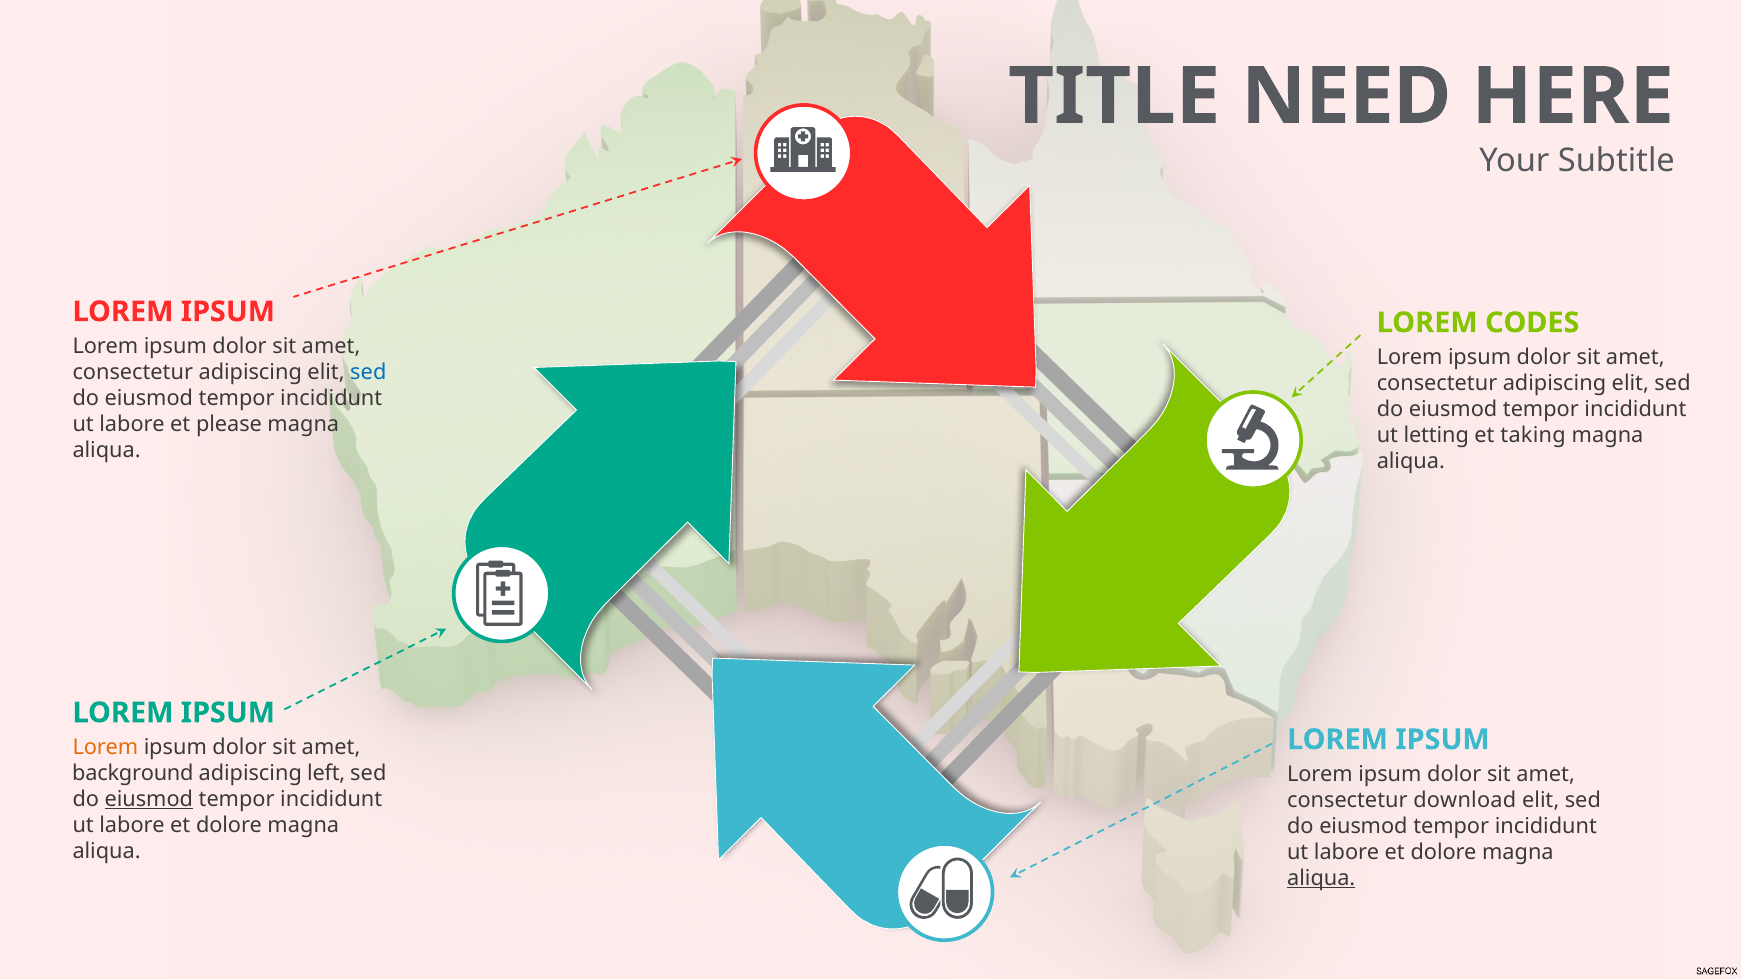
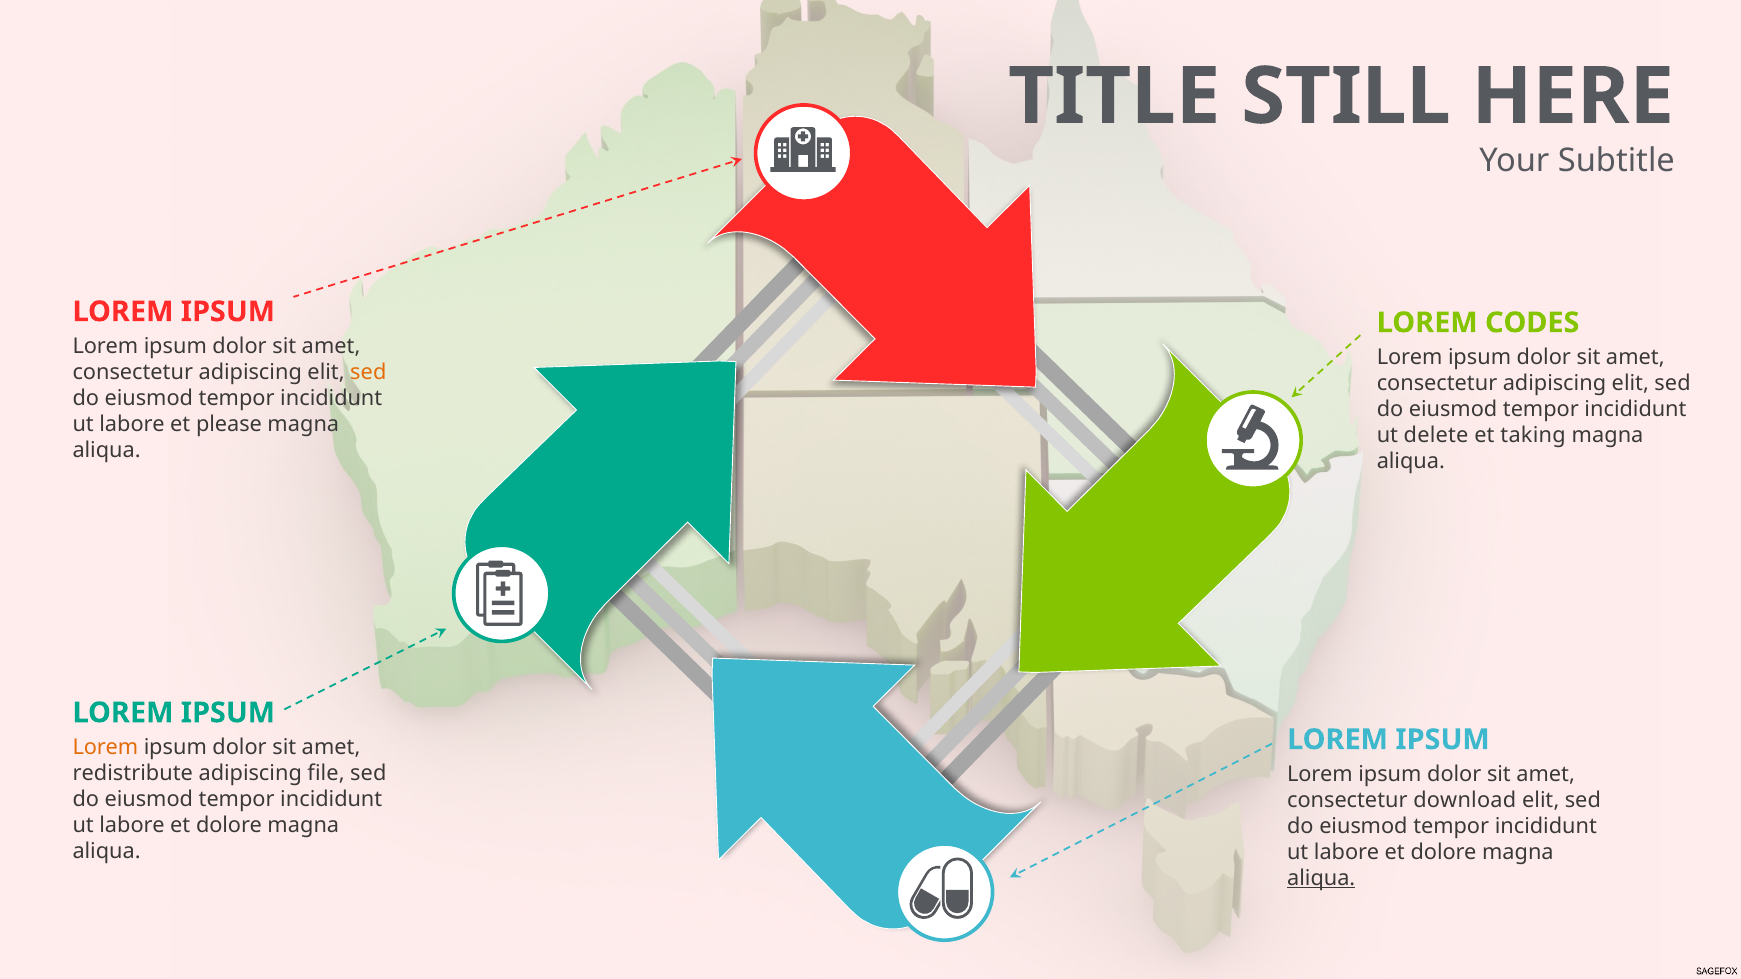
NEED: NEED -> STILL (1346, 97)
sed colour: blue -> orange (368, 372)
letting: letting -> delete (1436, 435)
background: background -> redistribute (133, 773)
left: left -> file (326, 773)
eiusmod underline: present -> none (149, 800)
